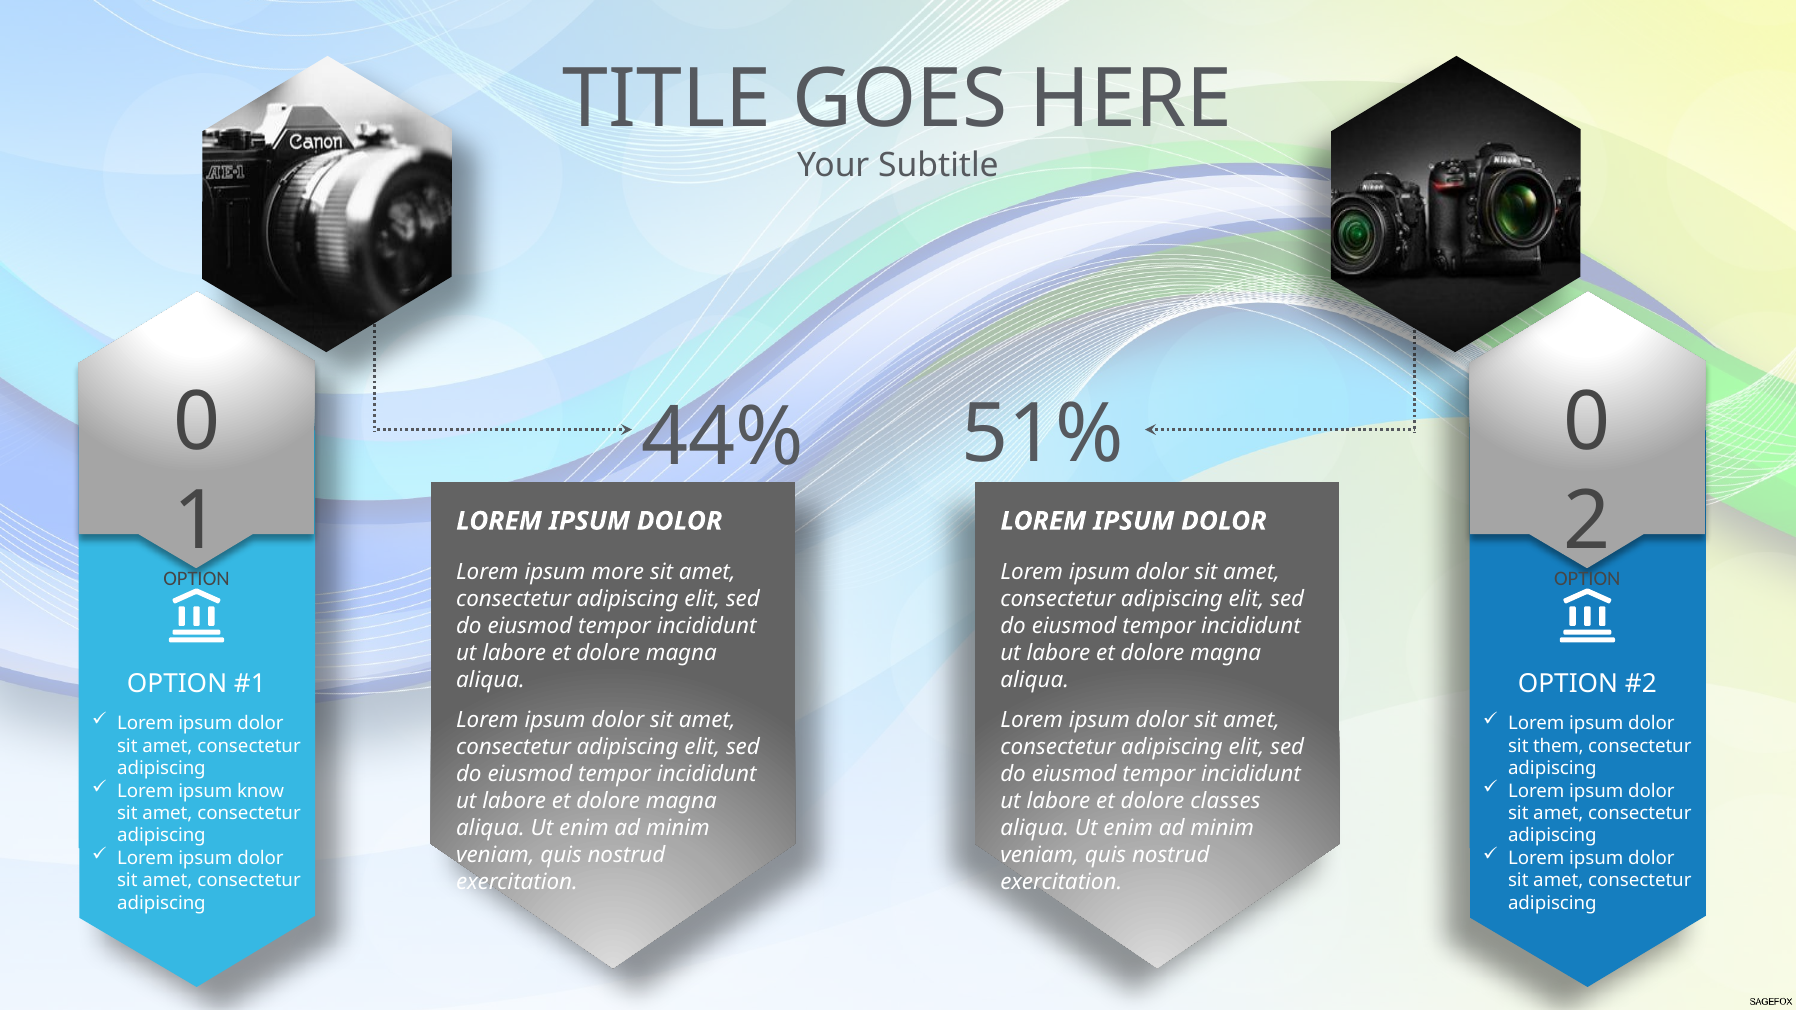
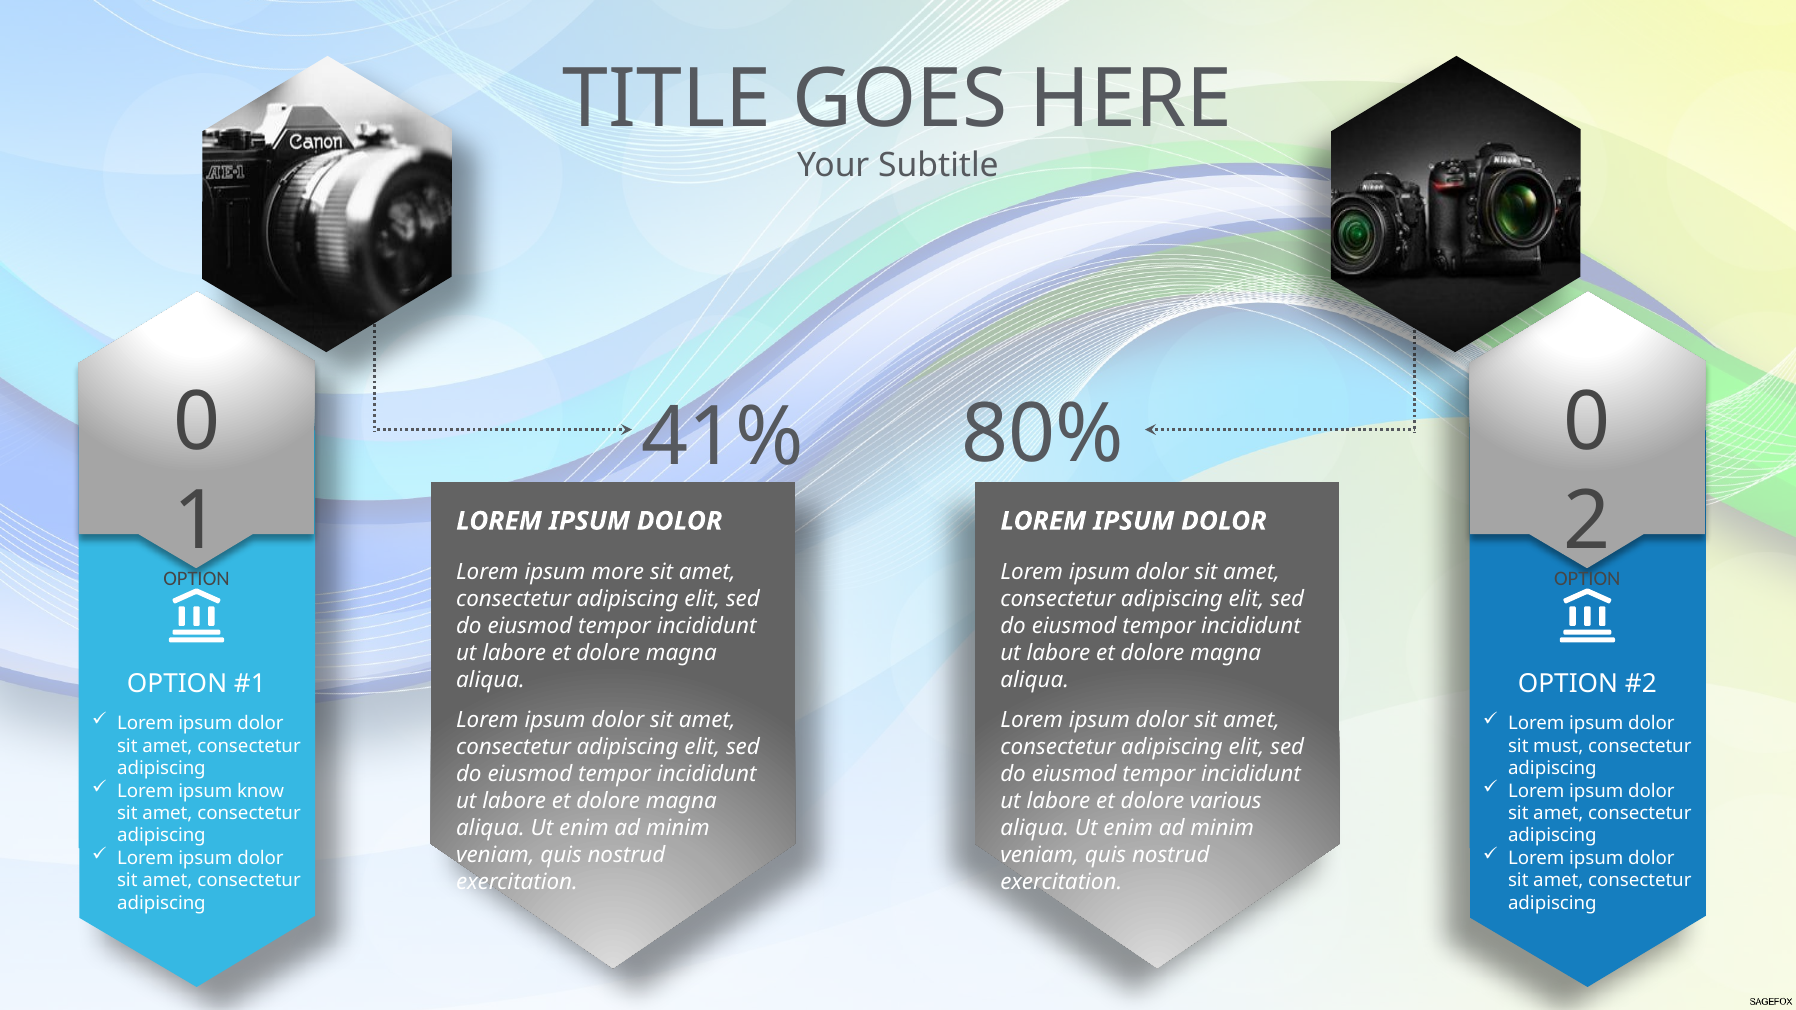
51%: 51% -> 80% (1043, 435)
44%: 44% -> 41% (723, 437)
them: them -> must (1558, 746)
classes: classes -> various (1226, 802)
